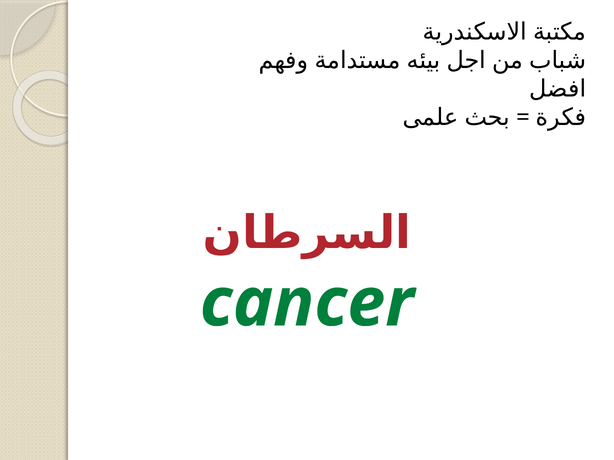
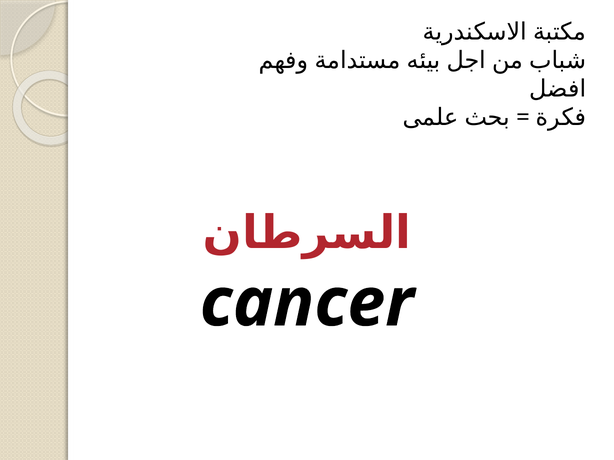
cancer colour: green -> black (307, 303)
